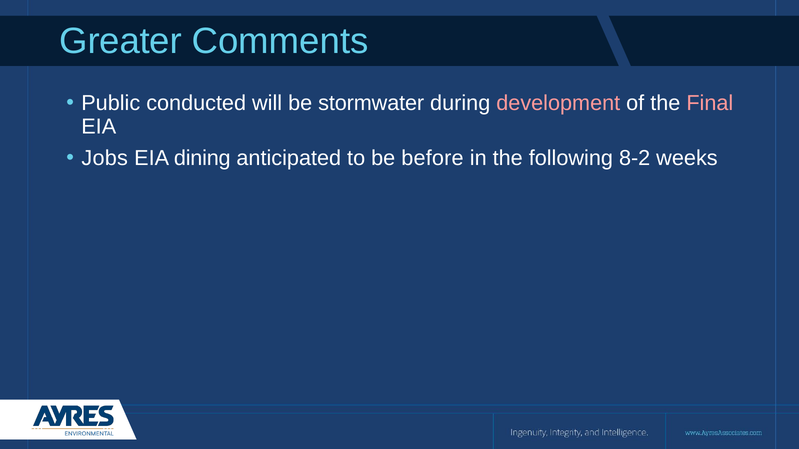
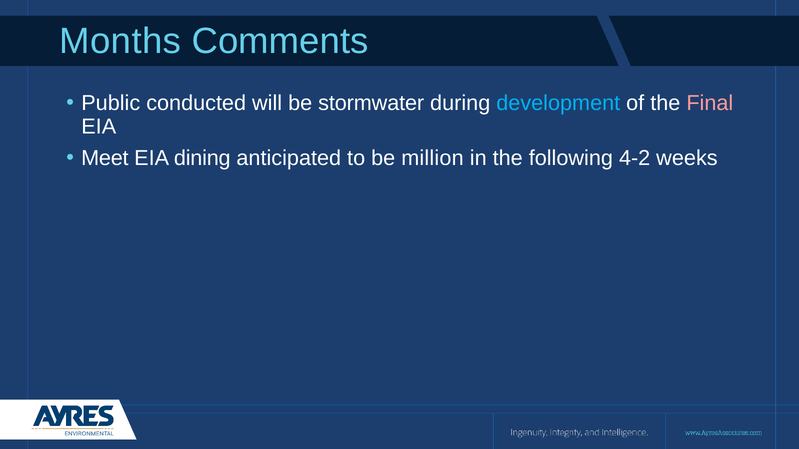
Greater: Greater -> Months (120, 41)
development colour: pink -> light blue (558, 103)
Jobs: Jobs -> Meet (105, 158)
before: before -> million (432, 158)
8-2: 8-2 -> 4-2 (635, 158)
